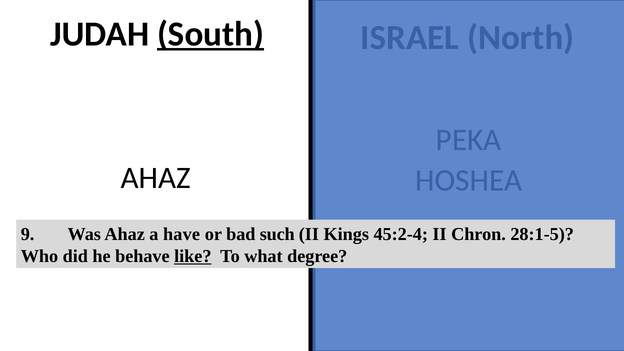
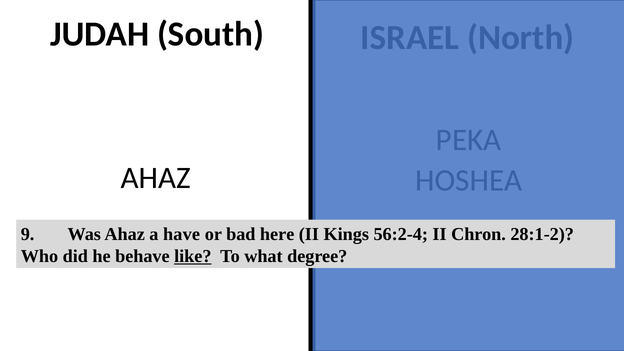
South underline: present -> none (211, 34)
such: such -> here (277, 234)
45:2-4: 45:2-4 -> 56:2-4 (401, 234)
28:1-5: 28:1-5 -> 28:1-2 (542, 234)
